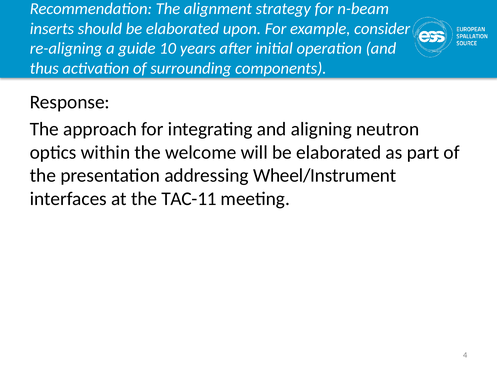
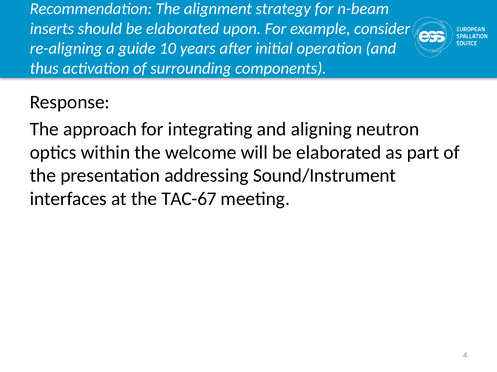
Wheel/Instrument: Wheel/Instrument -> Sound/Instrument (325, 176)
TAC-11: TAC-11 -> TAC-67 (189, 199)
